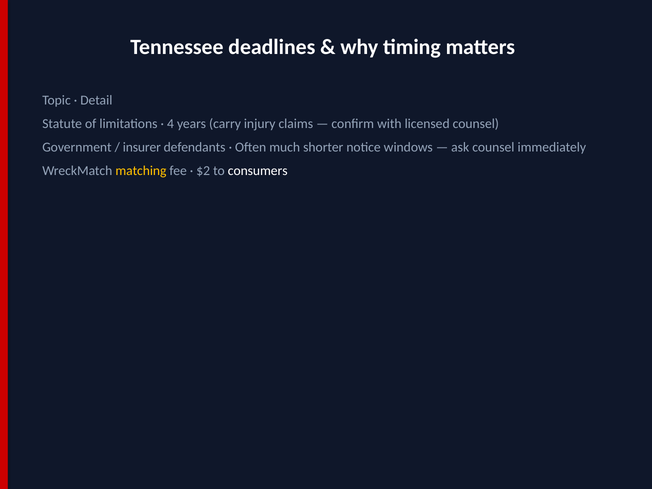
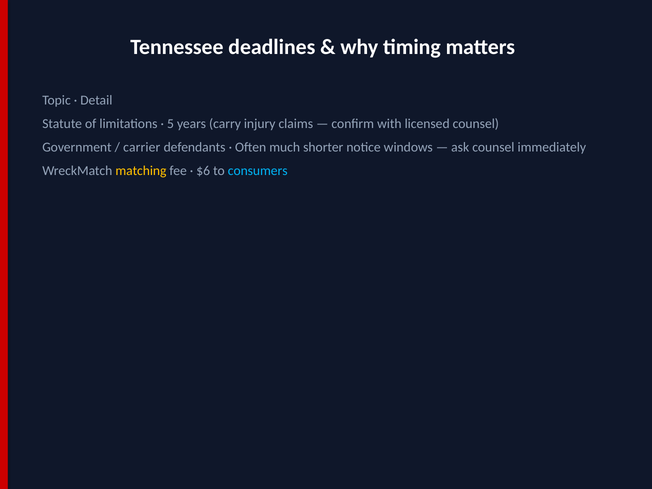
4: 4 -> 5 (170, 124)
insurer: insurer -> carrier (142, 147)
$2: $2 -> $6 (203, 171)
consumers colour: white -> light blue (258, 171)
